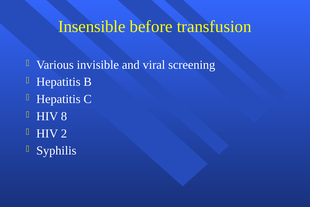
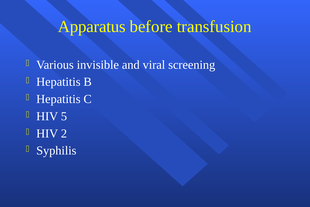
Insensible: Insensible -> Apparatus (92, 26)
8: 8 -> 5 (64, 116)
